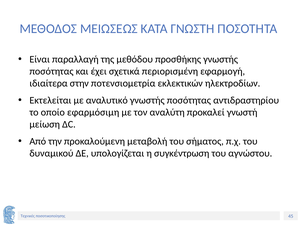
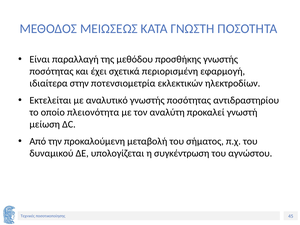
εφαρμόσιμη: εφαρμόσιμη -> πλειονότητα (93, 112)
